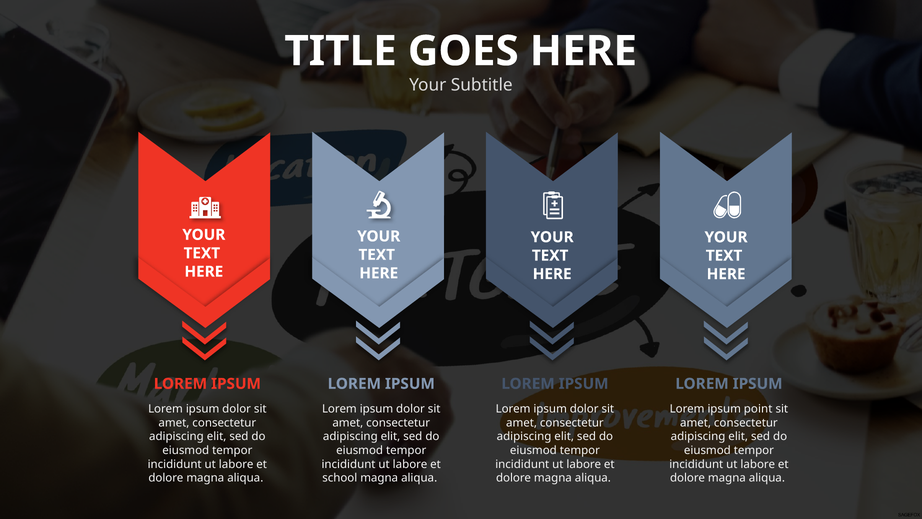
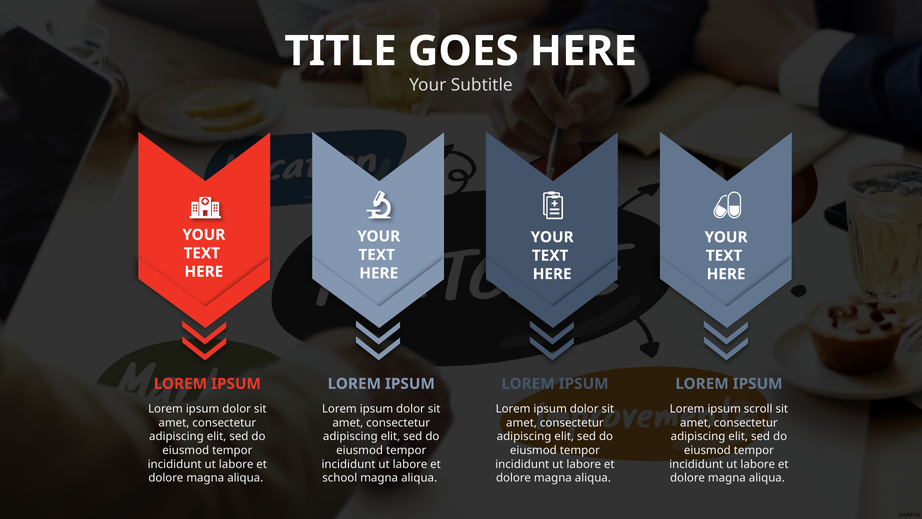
point: point -> scroll (758, 409)
